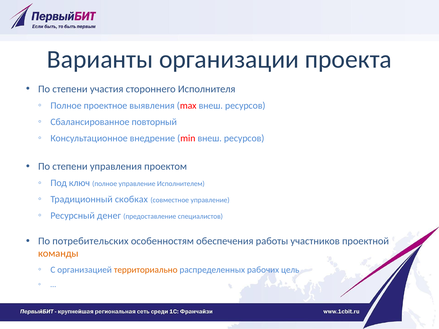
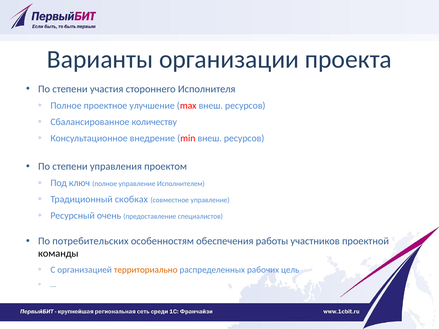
выявления: выявления -> улучшение (152, 106)
повторный: повторный -> количеству (154, 122)
денег: денег -> очень (109, 216)
команды colour: orange -> black (58, 254)
